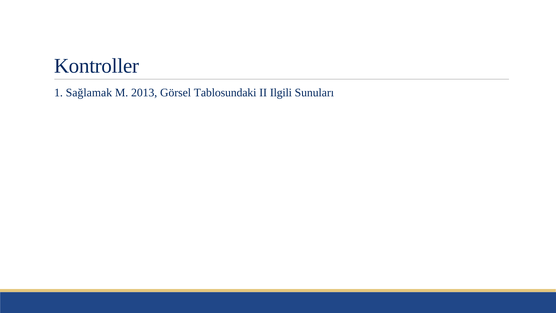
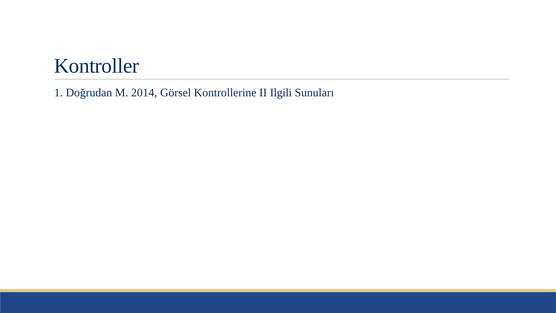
Sağlamak: Sağlamak -> Doğrudan (89, 92)
2013: 2013 -> 2014 (144, 92)
Tablosundaki: Tablosundaki -> Kontrollerine (225, 92)
